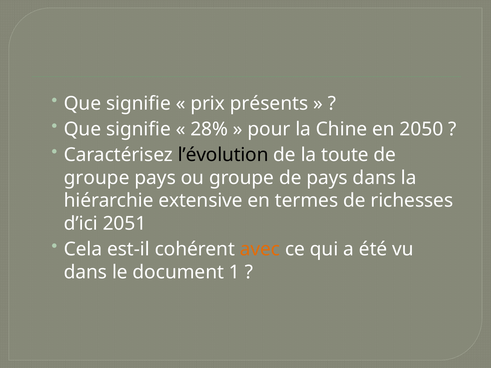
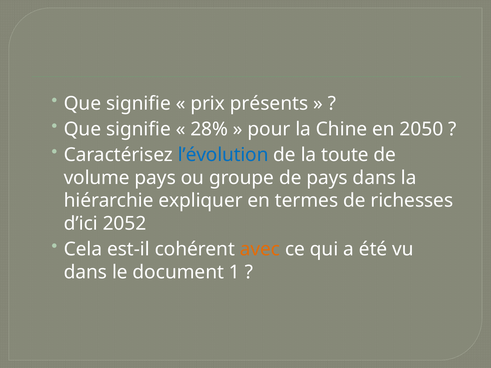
l’évolution colour: black -> blue (223, 155)
groupe: groupe -> volume (97, 178)
extensive: extensive -> expliquer (201, 201)
2051: 2051 -> 2052 (125, 224)
